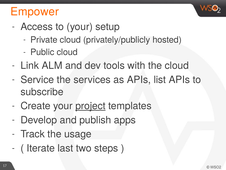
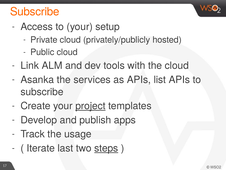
Empower: Empower -> Subscribe (35, 12)
Service: Service -> Asanka (37, 80)
steps underline: none -> present (106, 148)
